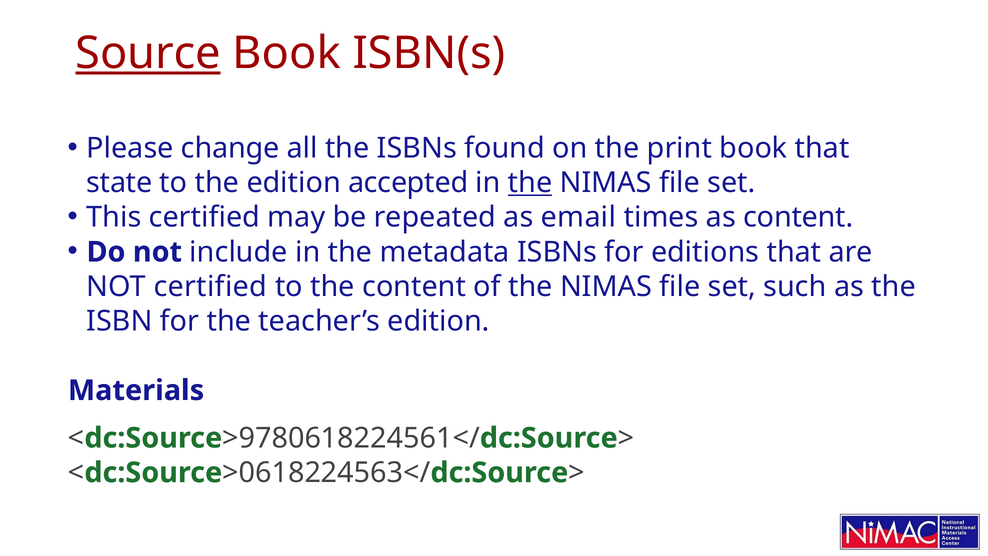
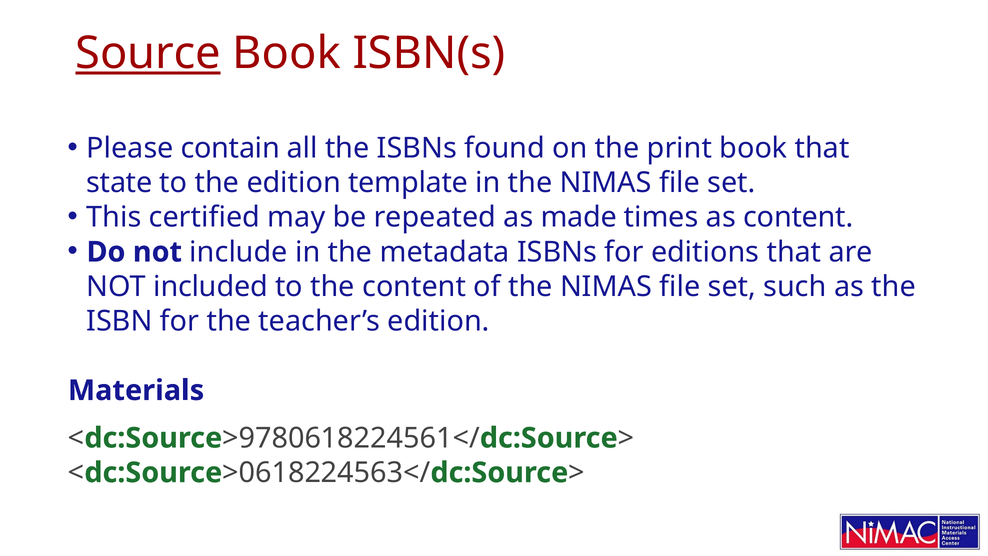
change: change -> contain (230, 148)
accepted: accepted -> template (408, 183)
the underline: present -> none (530, 183)
email: email -> made (579, 217)
NOT certified: certified -> included (211, 287)
